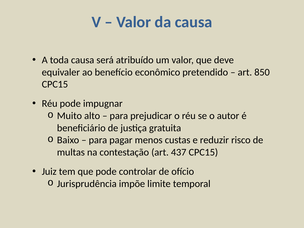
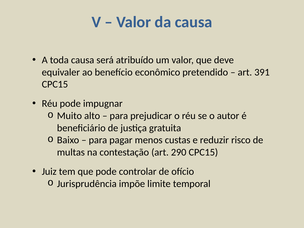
850: 850 -> 391 (262, 72)
437: 437 -> 290 (179, 152)
